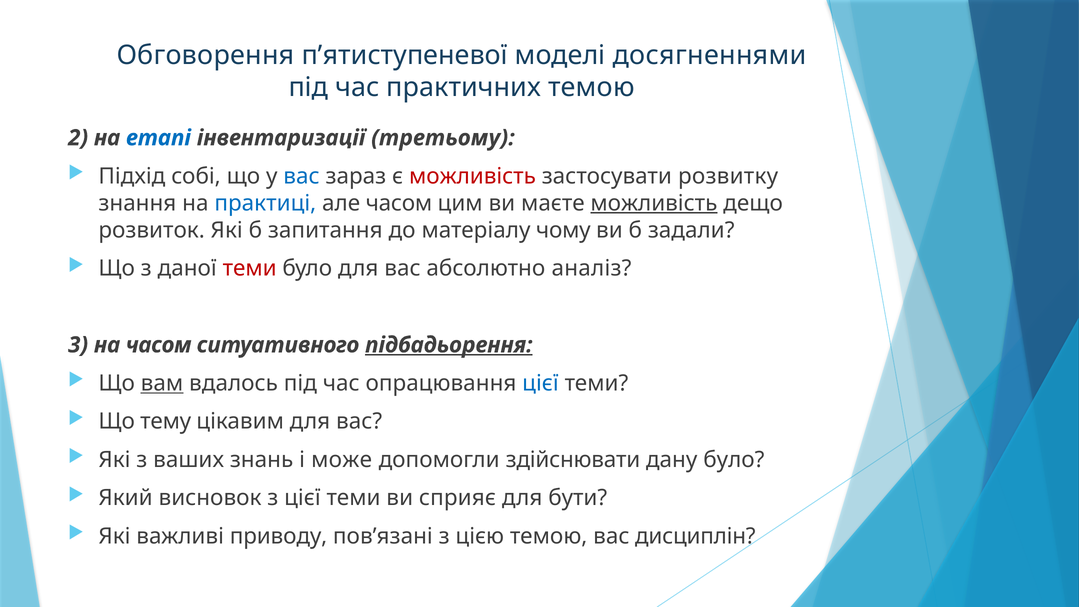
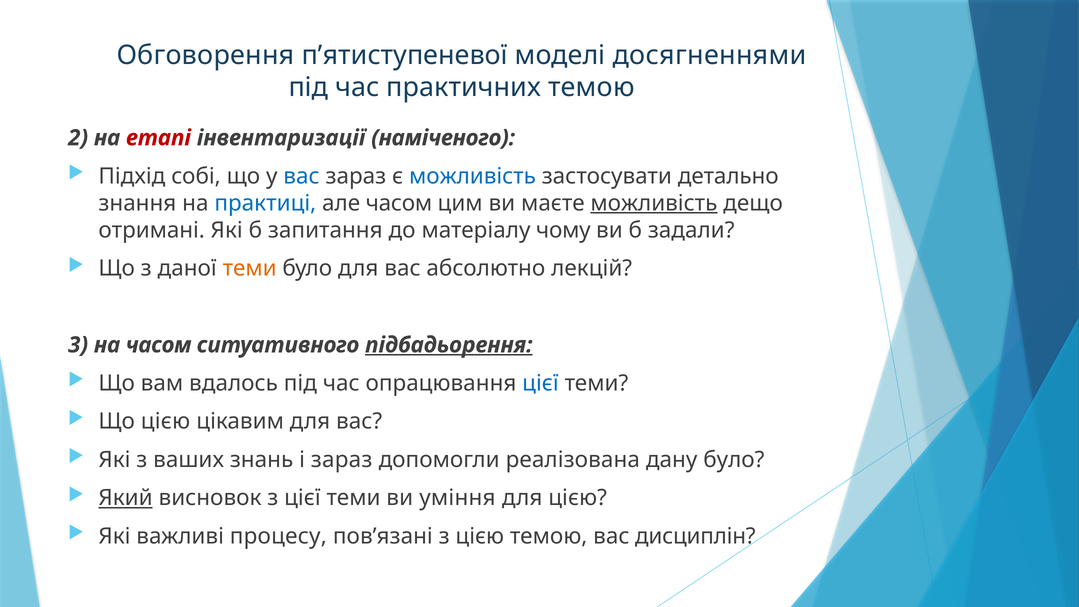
етапі colour: blue -> red (158, 138)
третьому: третьому -> наміченого (443, 138)
можливість colour: red -> blue (472, 176)
розвитку: розвитку -> детально (728, 176)
розвиток: розвиток -> отримані (152, 230)
теми colour: red -> orange (250, 268)
аналіз: аналіз -> лекцій (592, 268)
вам underline: present -> none (162, 383)
Що тему: тему -> цією (165, 421)
і може: може -> зараз (342, 460)
здійснювати: здійснювати -> реалізована (573, 460)
Який underline: none -> present (126, 498)
сприяє: сприяє -> уміння (457, 498)
для бути: бути -> цією (578, 498)
приводу: приводу -> процесу (278, 536)
